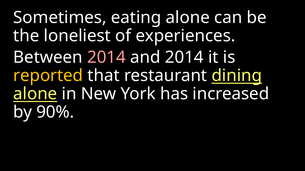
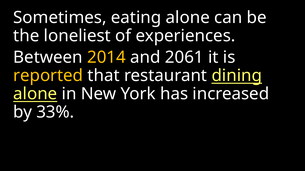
2014 colour: pink -> yellow (106, 58)
and 2014: 2014 -> 2061 (184, 58)
90%: 90% -> 33% (55, 112)
